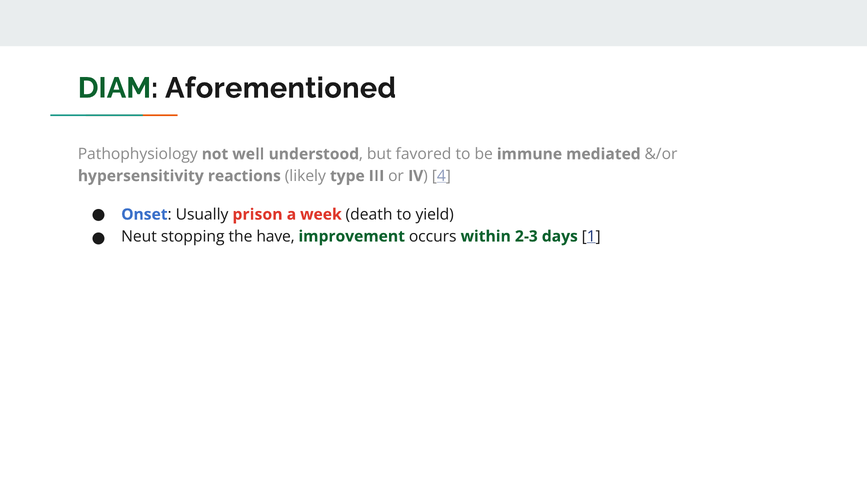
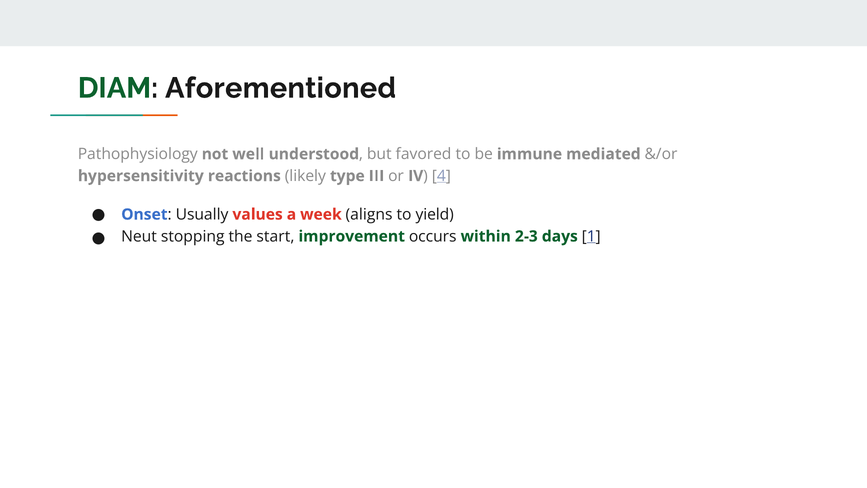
prison: prison -> values (258, 214)
death: death -> aligns (369, 214)
have: have -> start (275, 236)
